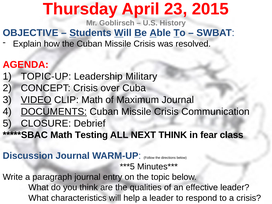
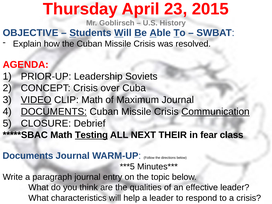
TOPIC-UP: TOPIC-UP -> PRIOR-UP (46, 76)
Military: Military -> Soviets (141, 76)
Communication underline: none -> present (215, 112)
Testing underline: none -> present (91, 135)
NEXT THINK: THINK -> THEIR (173, 135)
Discussion: Discussion -> Documents (28, 156)
